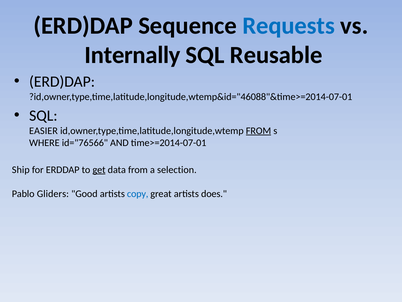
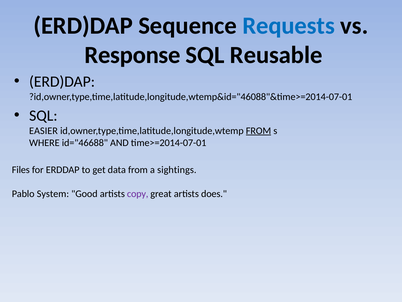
Internally: Internally -> Response (133, 55)
id="76566: id="76566 -> id="46688 (85, 143)
Ship: Ship -> Files (21, 169)
get underline: present -> none (99, 169)
selection: selection -> sightings (177, 169)
Gliders: Gliders -> System (53, 194)
copy colour: blue -> purple (138, 194)
